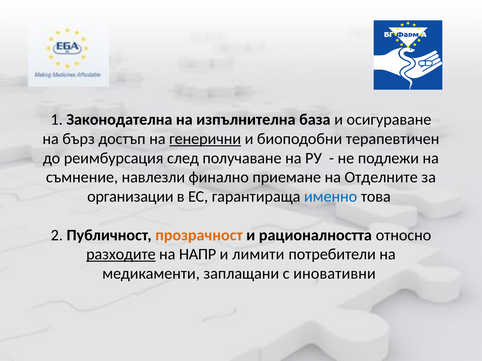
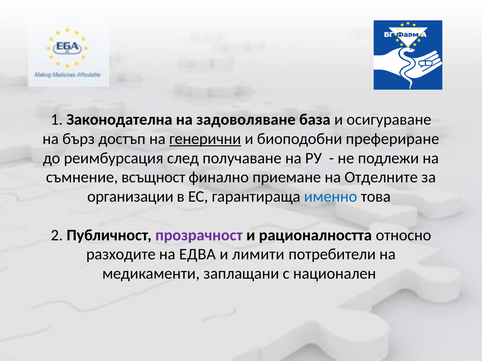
изпълнителна: изпълнителна -> задоволяване (246, 120)
терапевтичен: терапевтичен -> префериране (393, 139)
навлезли: навлезли -> всъщност (153, 178)
прозрачност colour: orange -> purple (199, 235)
разходите underline: present -> none (121, 255)
НАПР: НАПР -> ЕДВА (197, 255)
иновативни: иновативни -> национален (335, 274)
